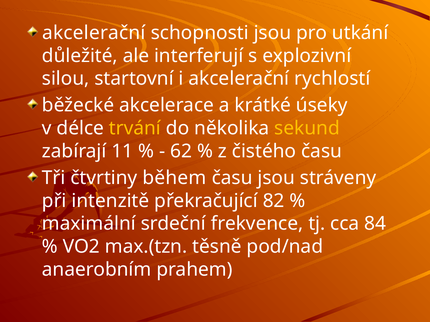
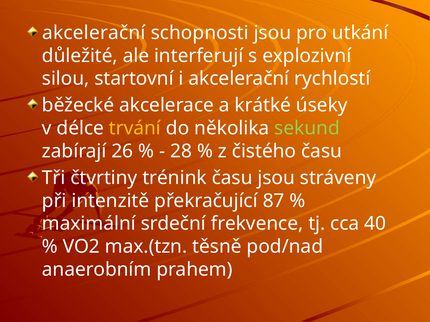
sekund colour: yellow -> light green (307, 128)
11: 11 -> 26 (122, 151)
62: 62 -> 28 (181, 151)
během: během -> trénink (175, 178)
82: 82 -> 87 (274, 201)
84: 84 -> 40 (375, 224)
